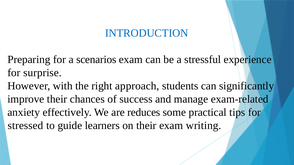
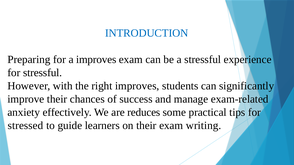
a scenarios: scenarios -> improves (96, 60)
for surprise: surprise -> stressful (43, 73)
right approach: approach -> improves (137, 86)
